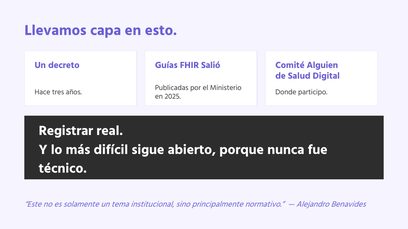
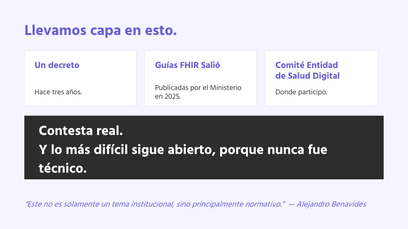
Alguien: Alguien -> Entidad (322, 65)
Registrar: Registrar -> Contesta (66, 131)
